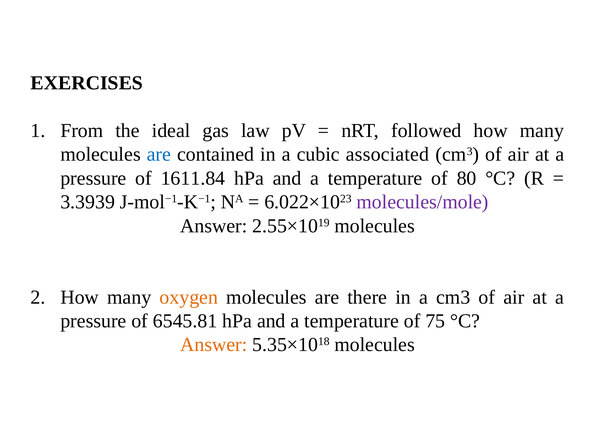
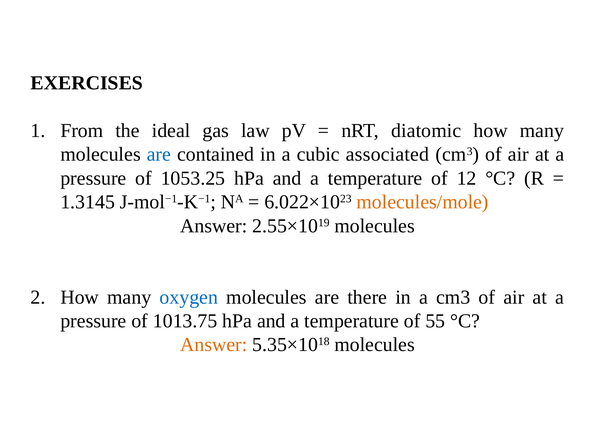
followed: followed -> diatomic (426, 131)
1611.84: 1611.84 -> 1053.25 (193, 178)
80: 80 -> 12 (467, 178)
3.3939: 3.3939 -> 1.3145 (88, 202)
molecules/mole colour: purple -> orange (423, 202)
oxygen colour: orange -> blue (189, 297)
6545.81: 6545.81 -> 1013.75 (185, 321)
75: 75 -> 55 (435, 321)
